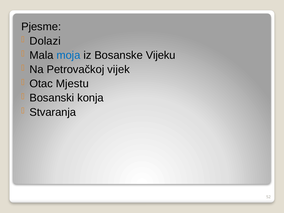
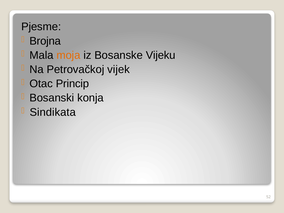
Dolazi: Dolazi -> Brojna (45, 41)
moja colour: blue -> orange (68, 55)
Mjestu: Mjestu -> Princip (72, 84)
Stvaranja: Stvaranja -> Sindikata (53, 112)
